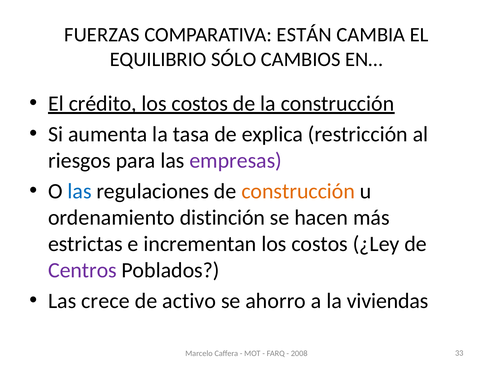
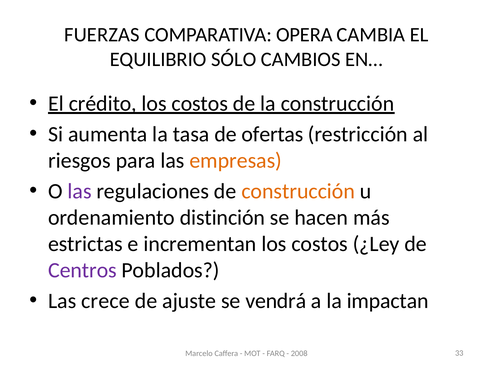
ESTÁN: ESTÁN -> OPERA (304, 35)
explica: explica -> ofertas (272, 134)
empresas colour: purple -> orange (236, 160)
las colour: blue -> purple (80, 191)
activo: activo -> ajuste (189, 301)
ahorro: ahorro -> vendrá (276, 301)
viviendas: viviendas -> impactan (388, 301)
